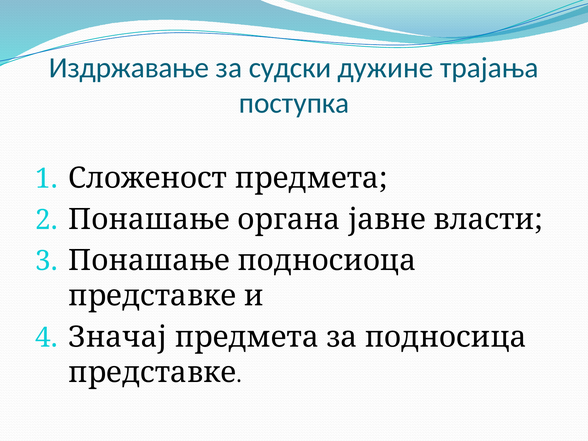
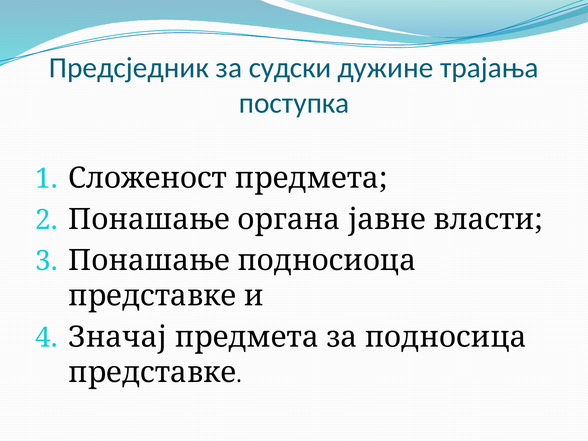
Издржавање: Издржавање -> Предсједник (129, 68)
